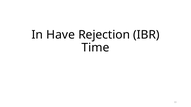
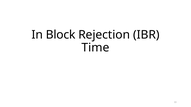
Have: Have -> Block (61, 35)
